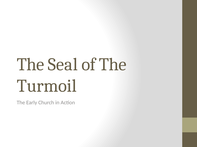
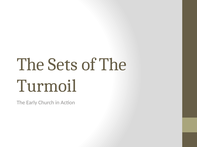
Seal: Seal -> Sets (63, 65)
